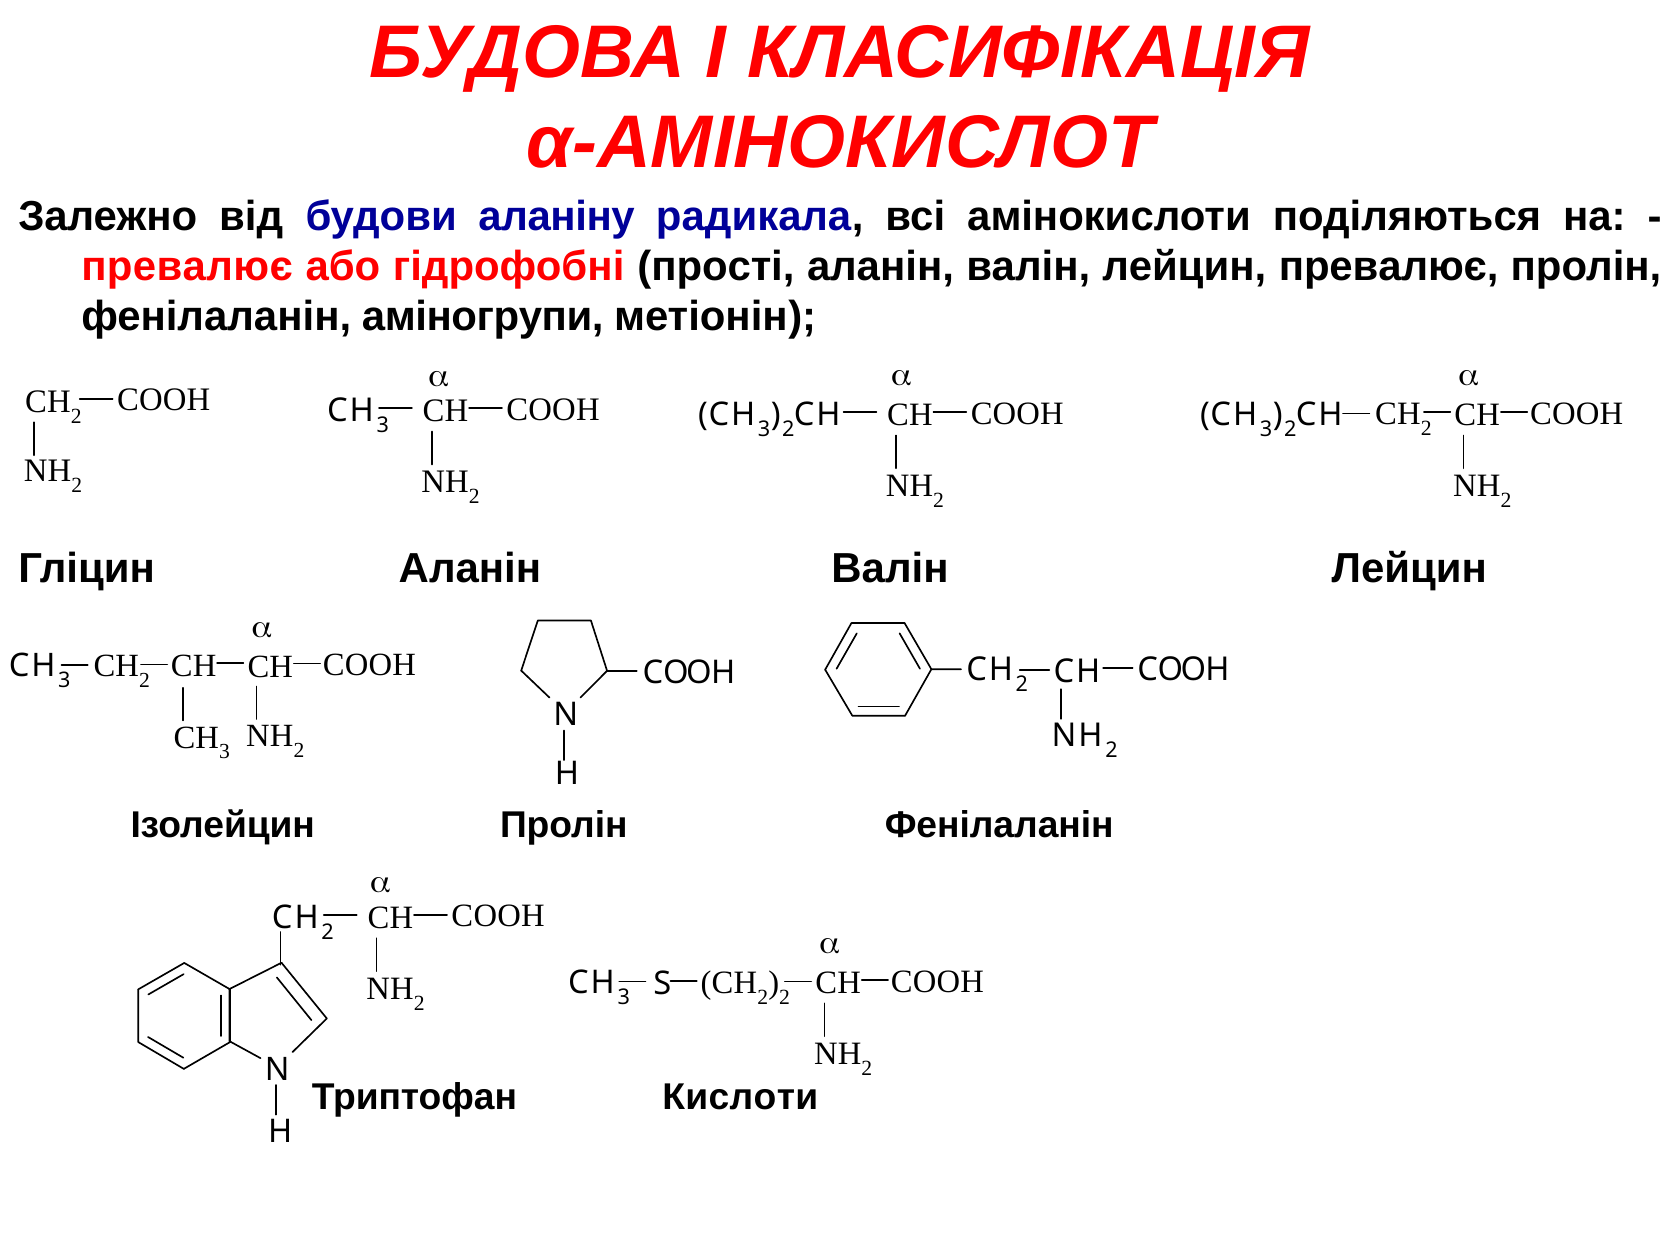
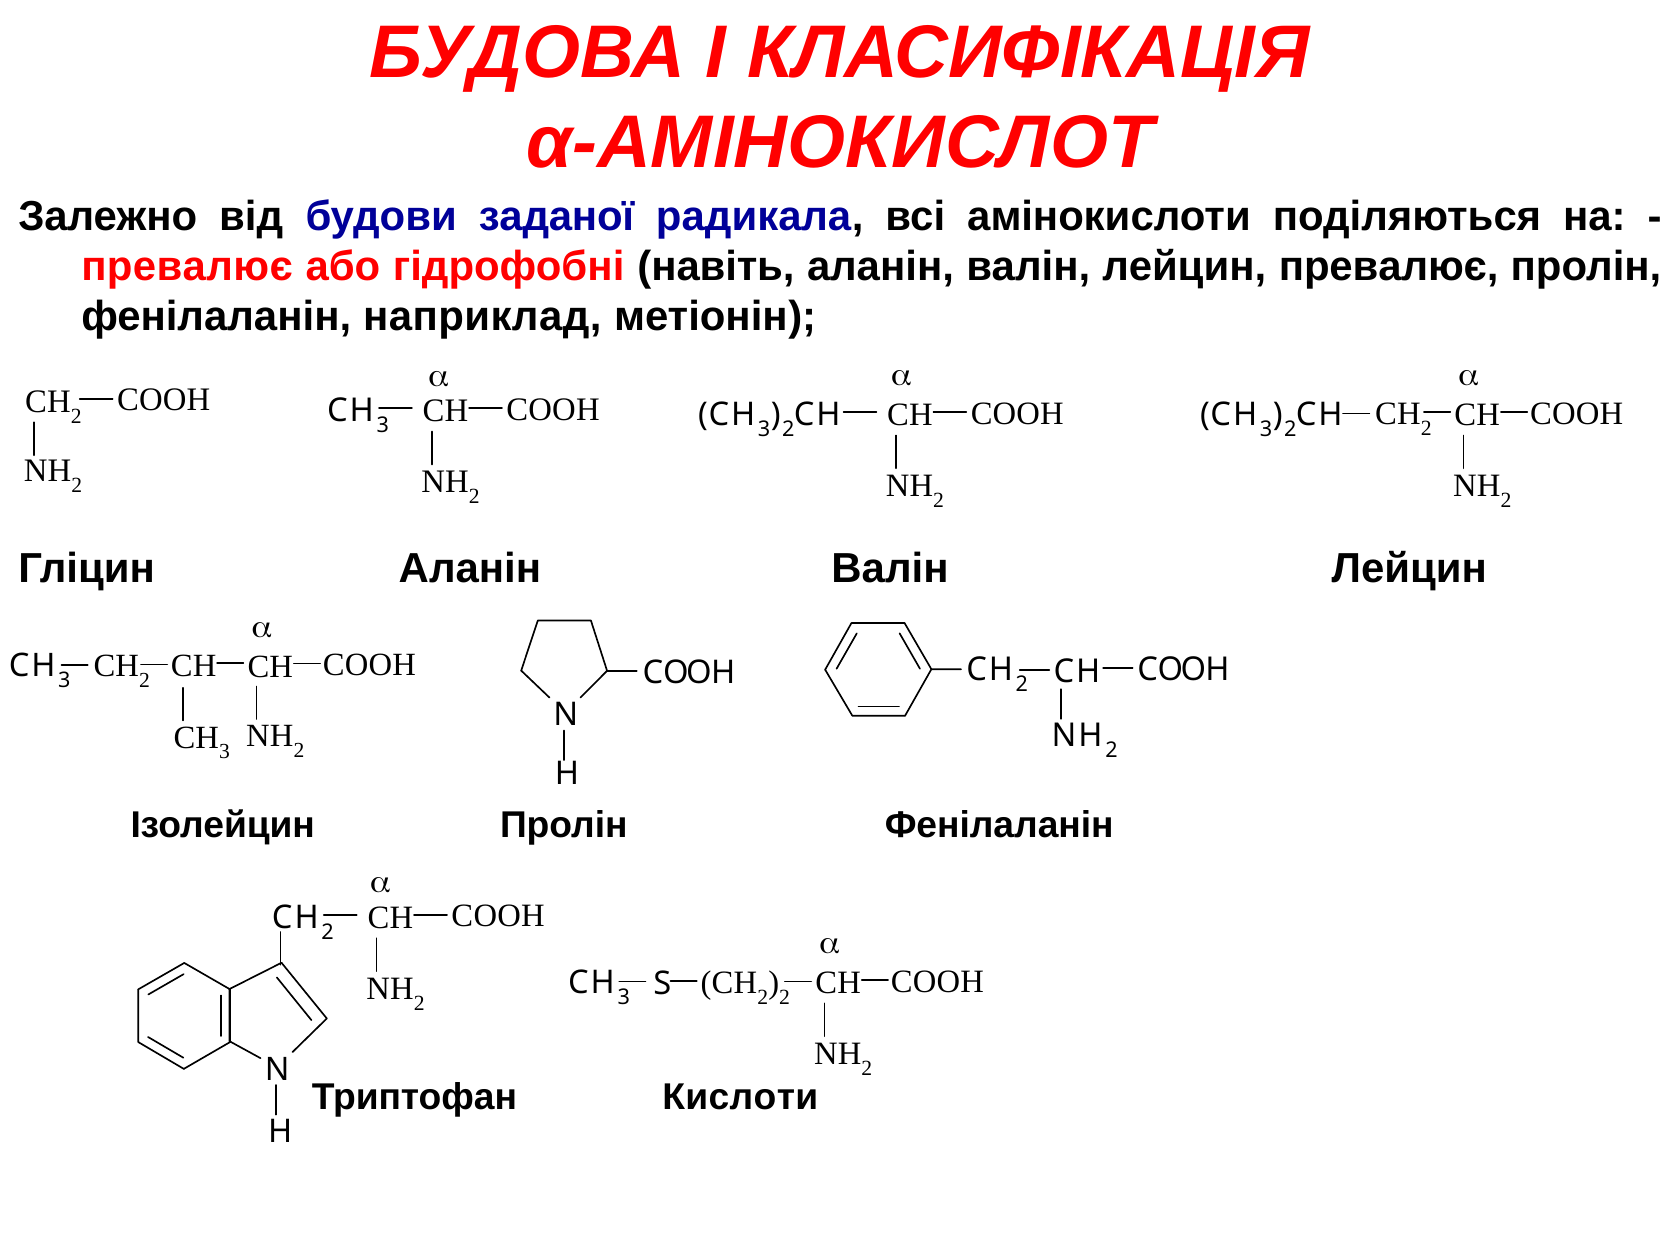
аланіну: аланіну -> заданої (557, 216)
прості: прості -> навіть (716, 266)
аміногрупи: аміногрупи -> наприклад (482, 317)
